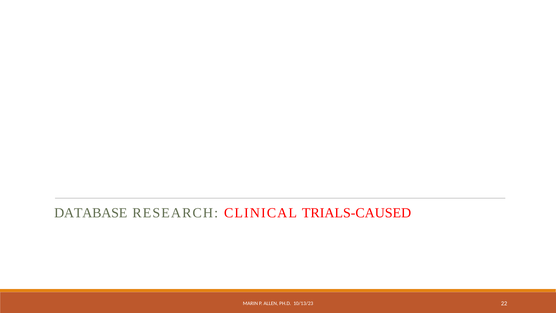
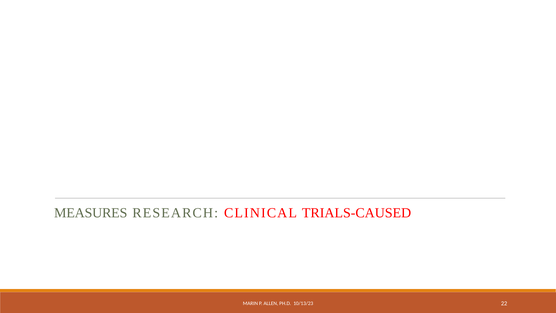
DATABASE: DATABASE -> MEASURES (91, 213)
